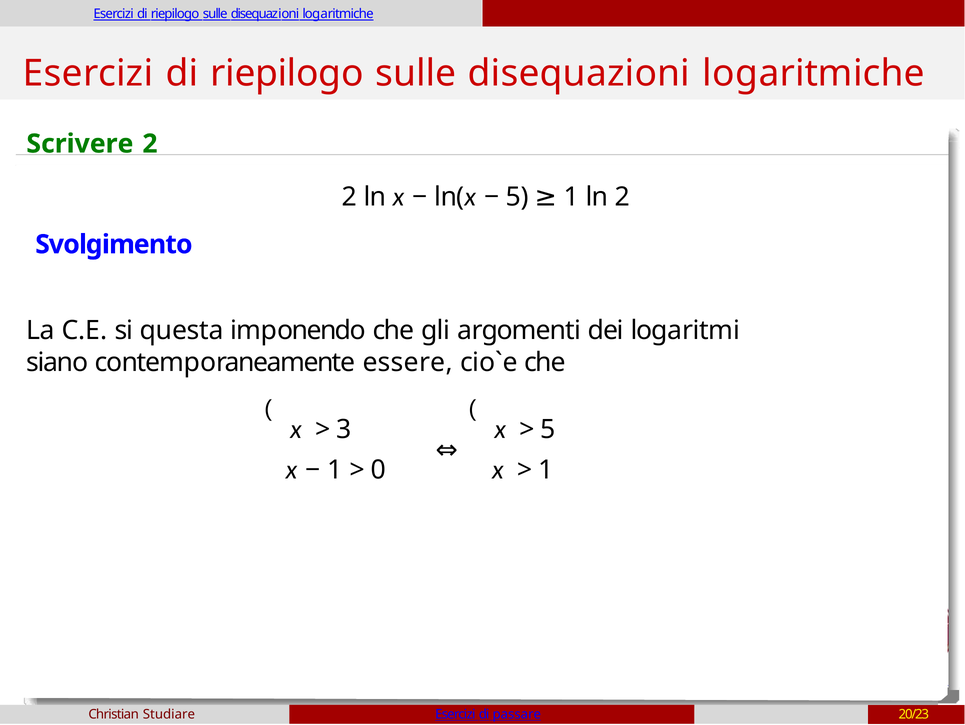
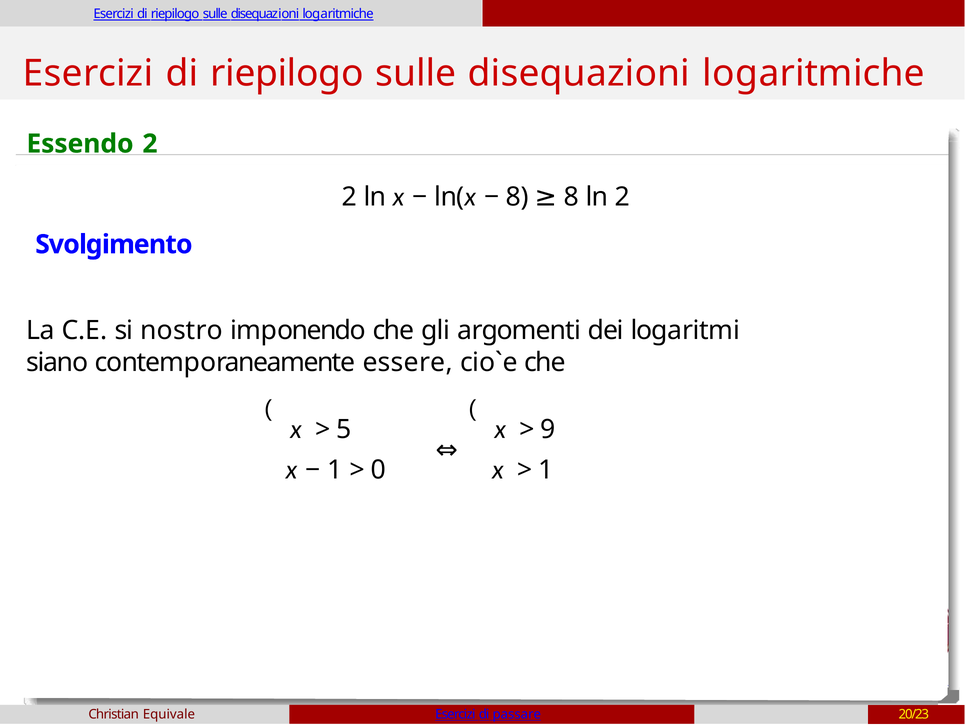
Scrivere: Scrivere -> Essendo (80, 144)
5: 5 -> 8 (517, 197)
1: 1 -> 8 (572, 197)
questa: questa -> nostro (182, 330)
3: 3 -> 5 (344, 429)
5: 5 -> 9 (548, 429)
Studiare: Studiare -> Equivale (169, 714)
